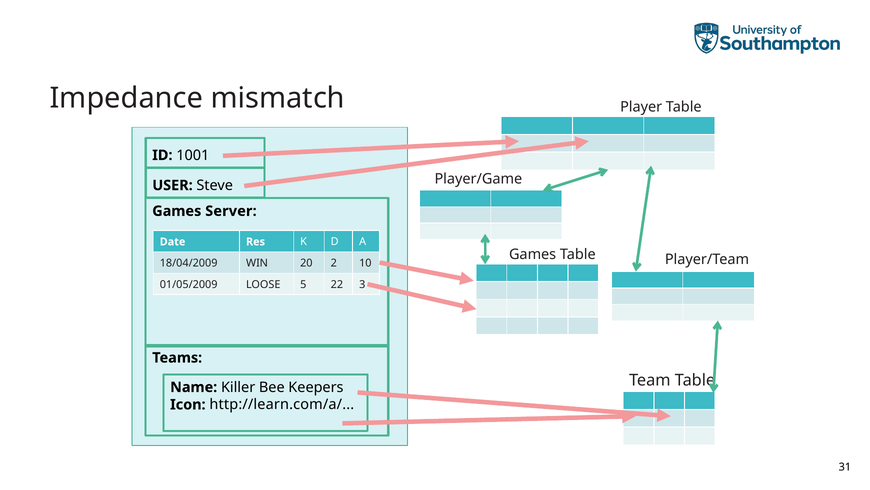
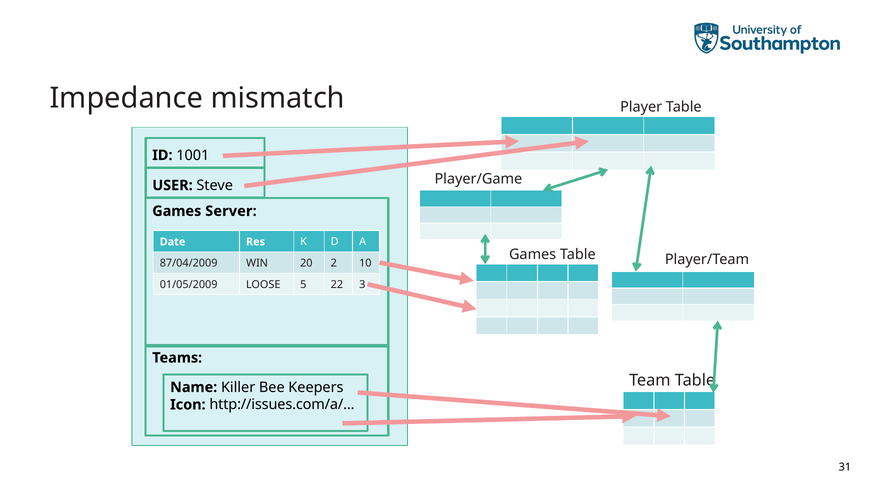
18/04/2009: 18/04/2009 -> 87/04/2009 (189, 263)
http://learn.com/a/: http://learn.com/a/ -> http://issues.com/a/ (282, 404)
